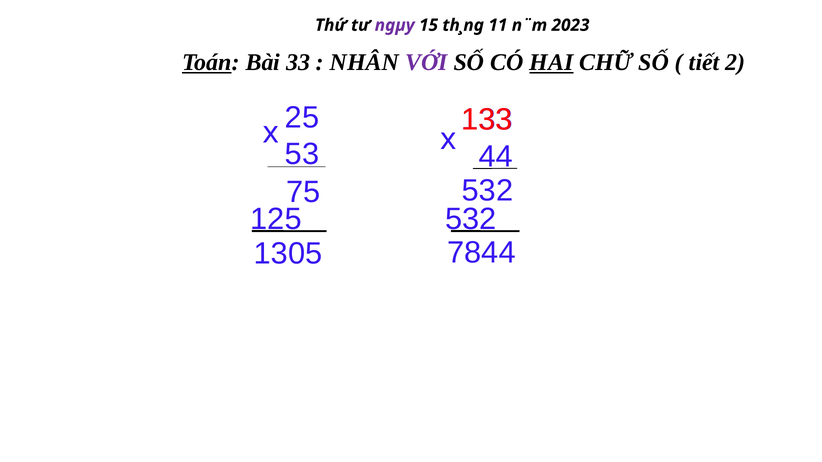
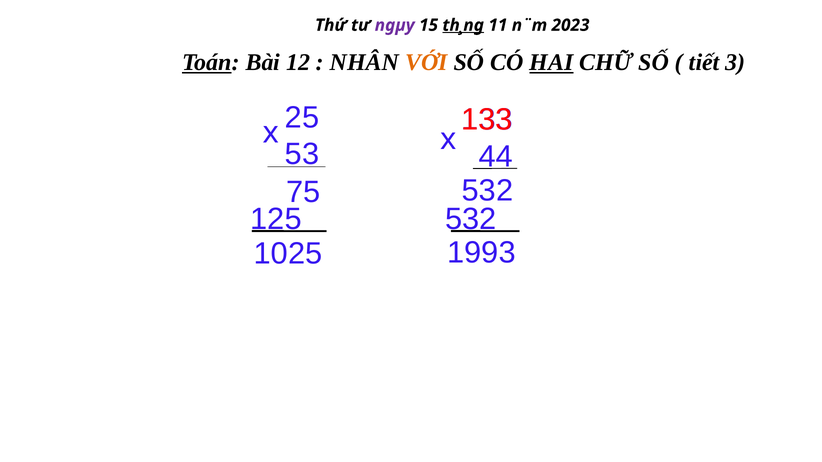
th¸ng underline: none -> present (463, 25)
33: 33 -> 12 (298, 62)
VỚI colour: purple -> orange (426, 62)
2: 2 -> 3 (735, 62)
7844: 7844 -> 1993 (481, 253)
1305: 1305 -> 1025 (288, 254)
